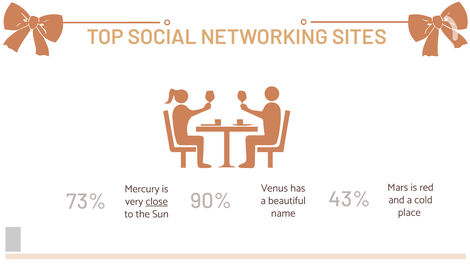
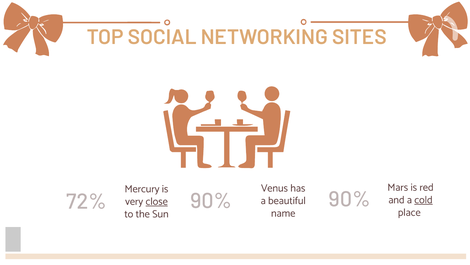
43%: 43% -> 90% (349, 199)
73%: 73% -> 72% (86, 201)
cold underline: none -> present (423, 199)
